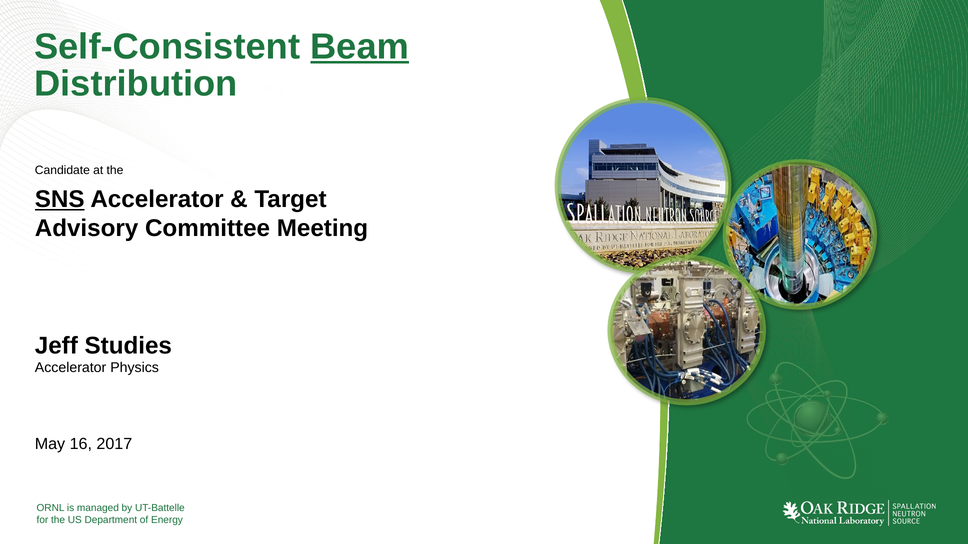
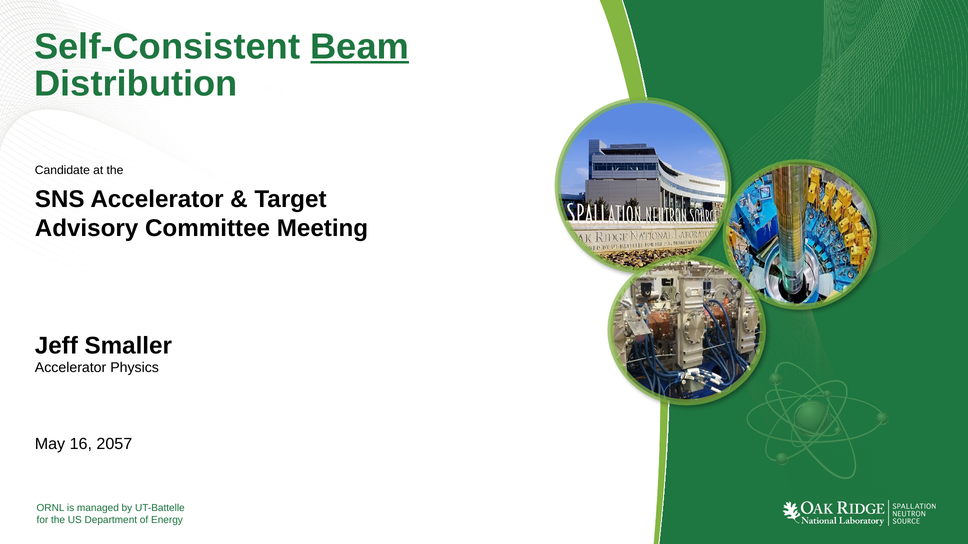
SNS underline: present -> none (60, 199)
Studies: Studies -> Smaller (128, 346)
2017: 2017 -> 2057 (114, 445)
